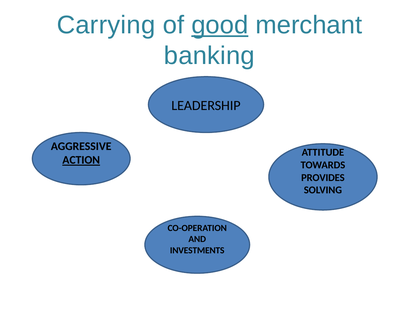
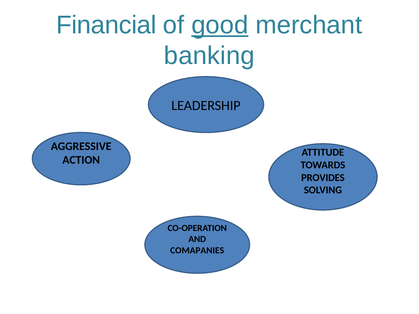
Carrying: Carrying -> Financial (106, 25)
ACTION underline: present -> none (81, 160)
INVESTMENTS: INVESTMENTS -> COMAPANIES (197, 250)
